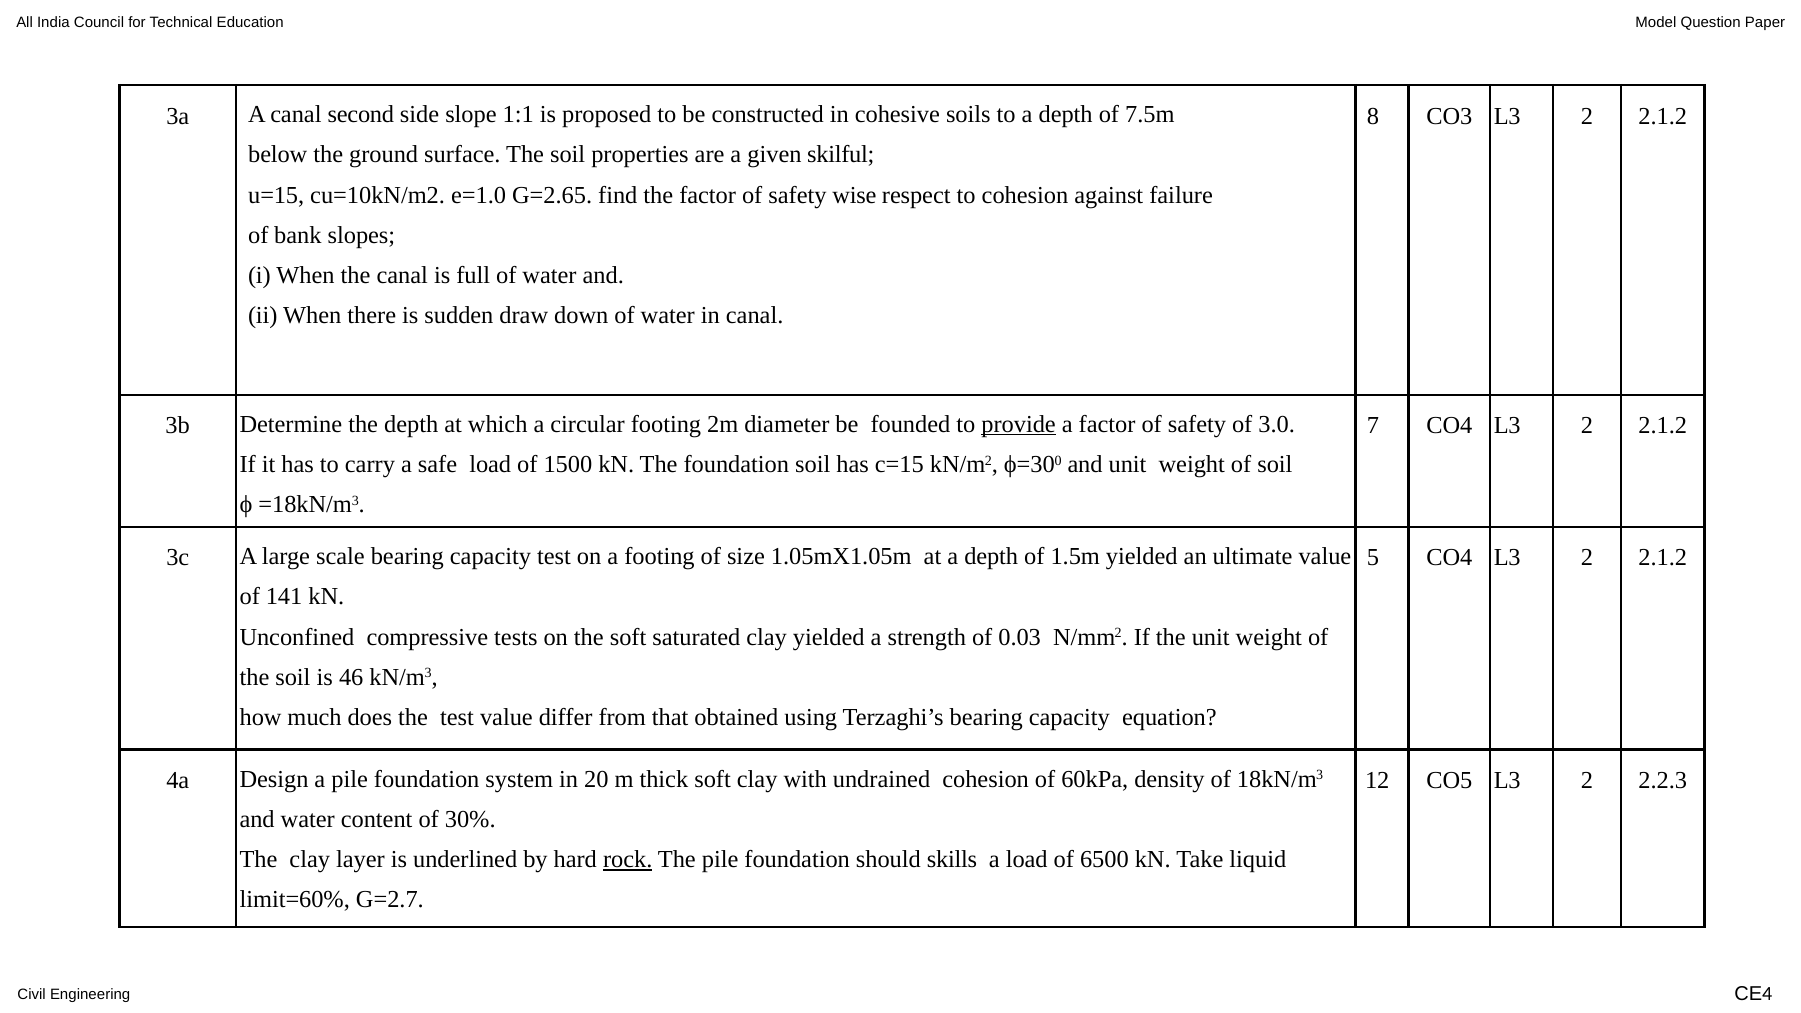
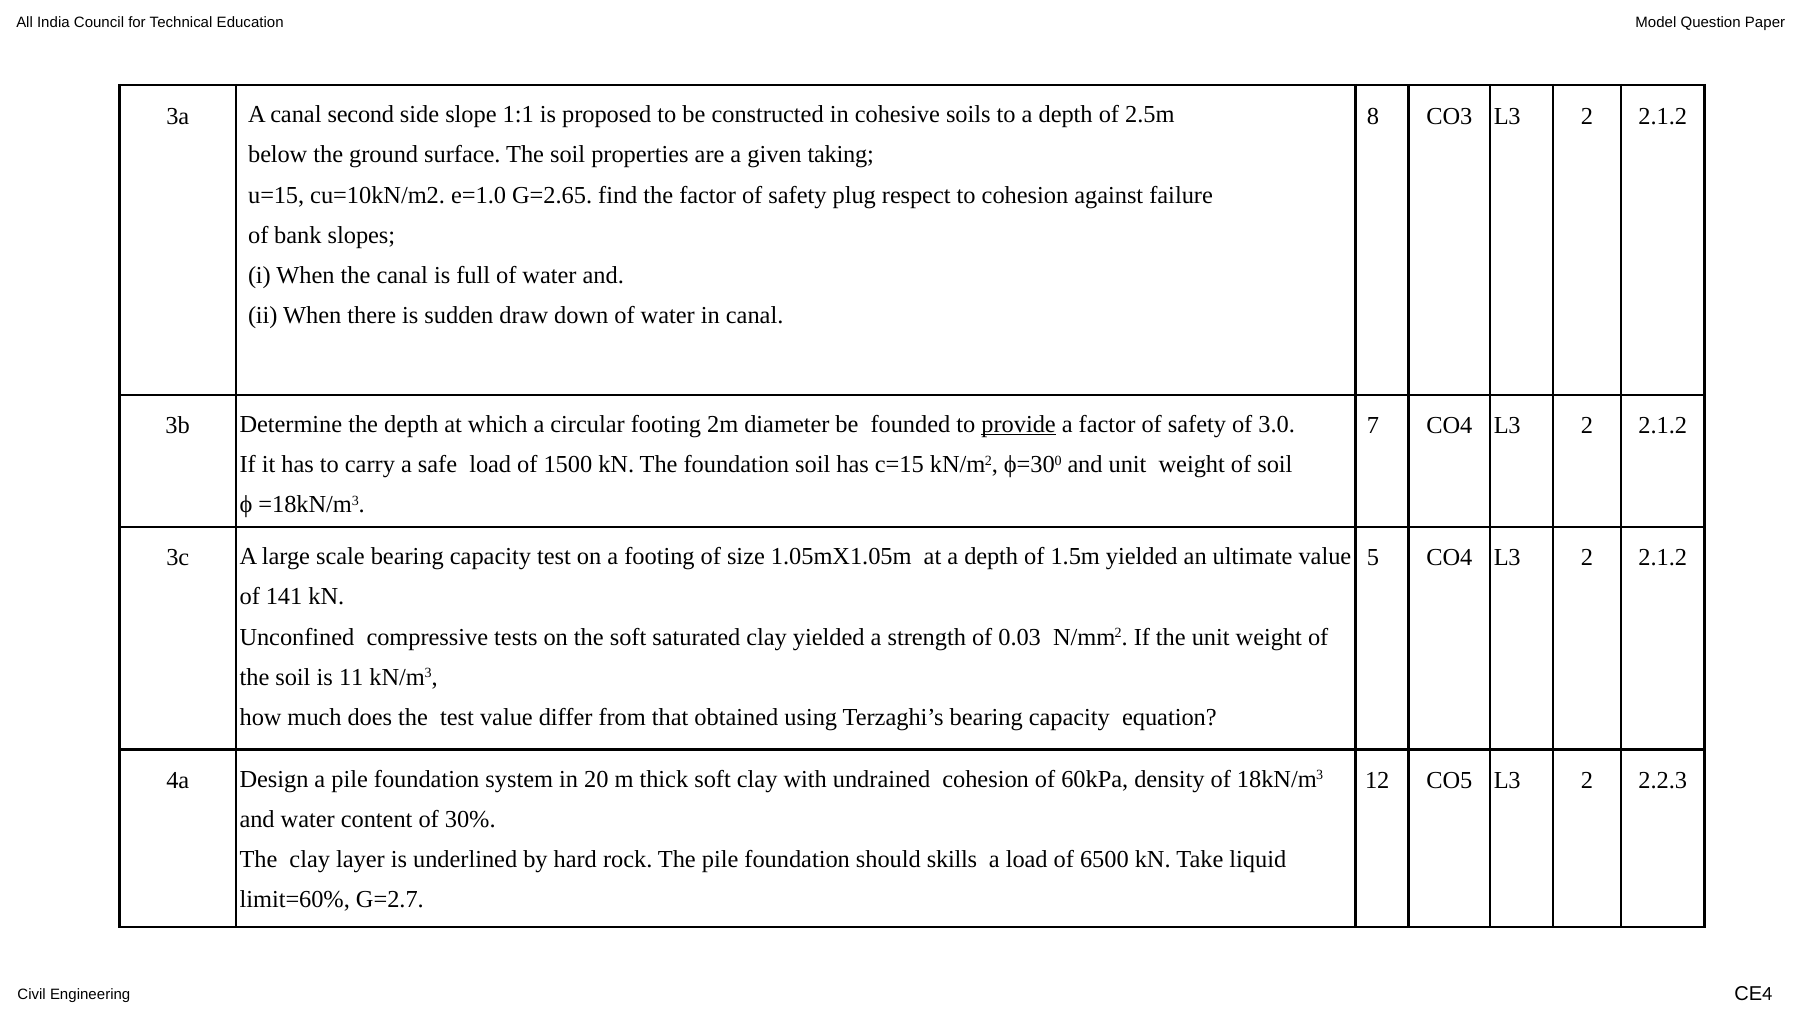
7.5m: 7.5m -> 2.5m (1150, 115)
skilful: skilful -> taking (841, 155)
wise: wise -> plug (854, 195)
46: 46 -> 11 (351, 677)
rock underline: present -> none (628, 860)
